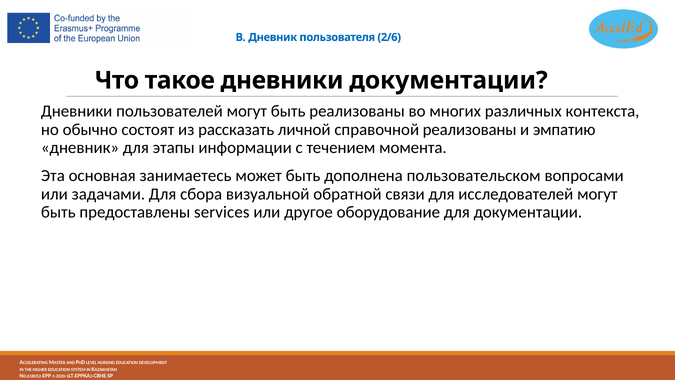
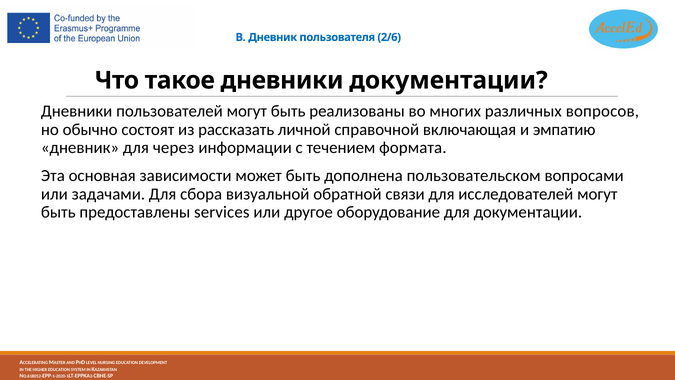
контекста: контекста -> вопросов (602, 111)
справочной реализованы: реализованы -> включающая (470, 129)
этапы: этапы -> через (174, 148)
момента: момента -> формата (413, 148)
занимаетесь: занимаетесь -> зависимости (186, 176)
